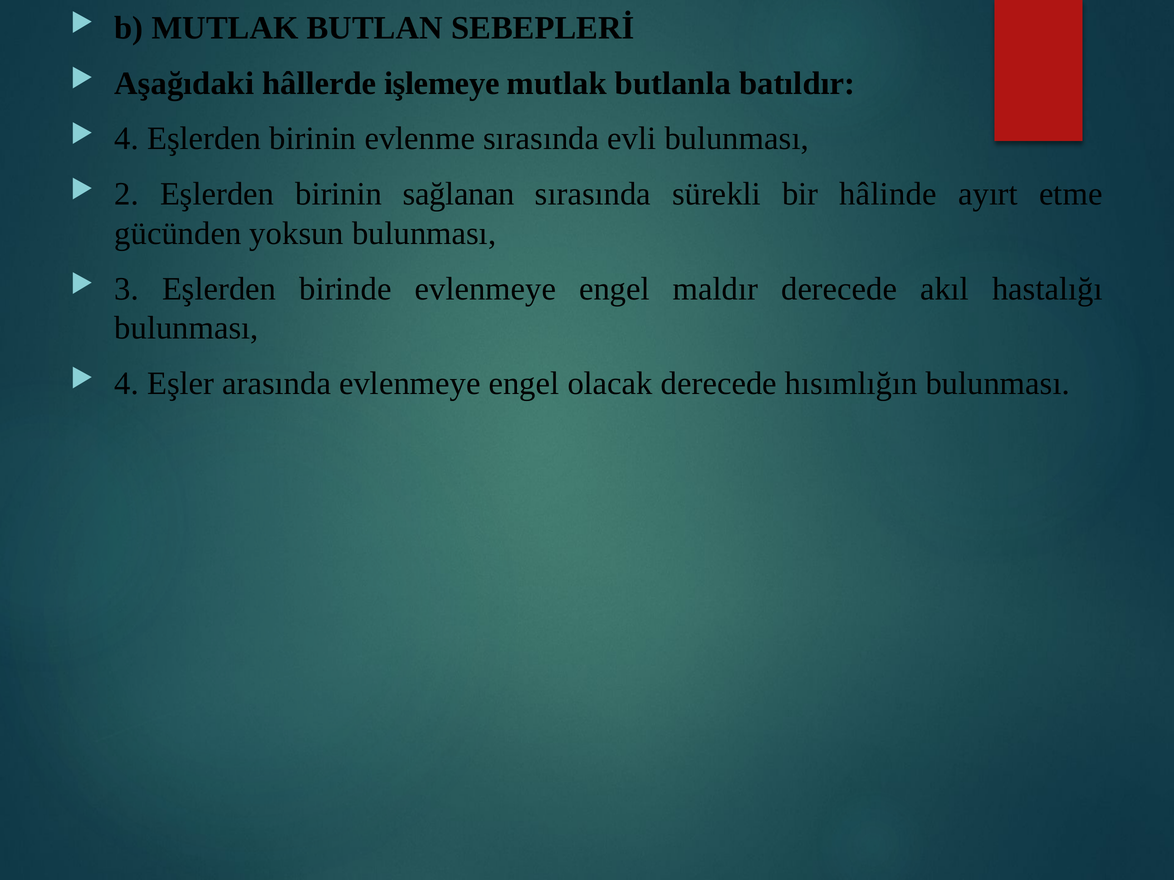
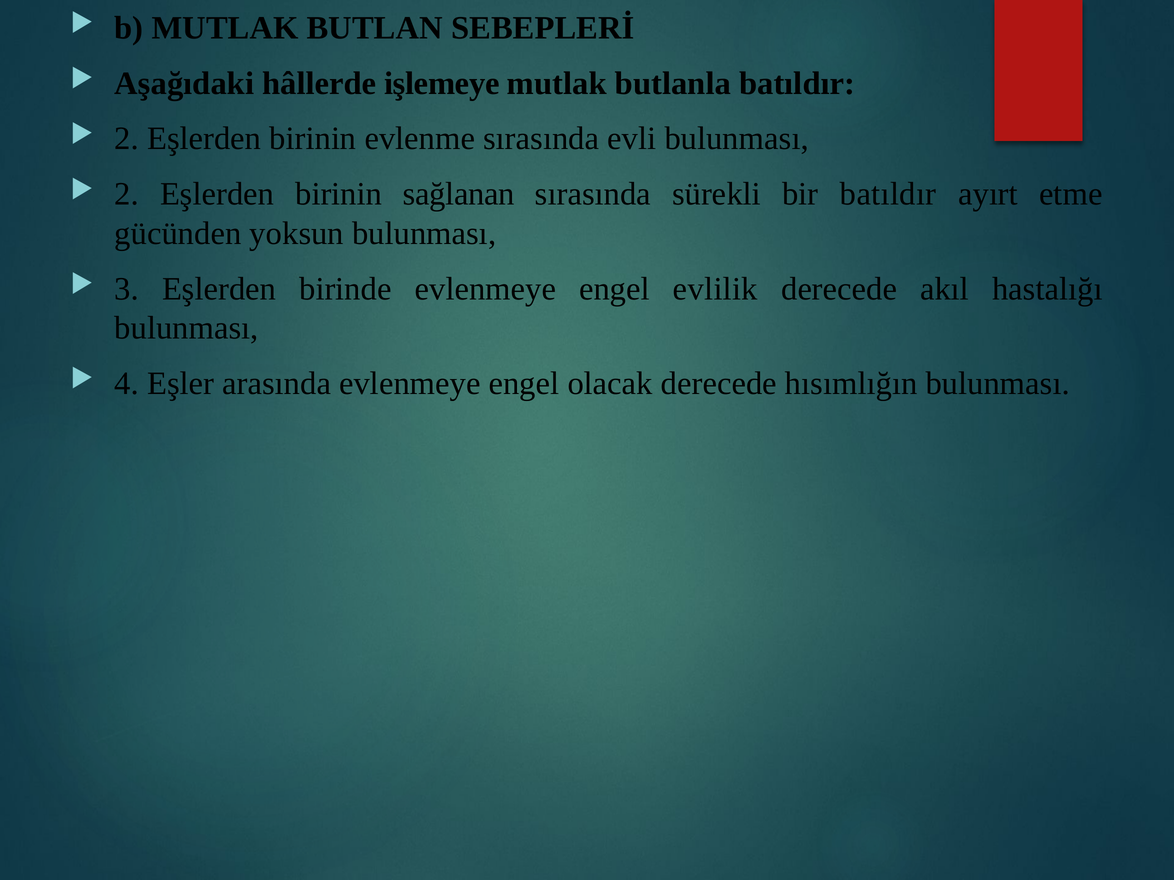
4: 4 -> 2 (127, 139)
bir hâlinde: hâlinde -> batıldır (888, 194)
maldır: maldır -> evlilik (715, 289)
